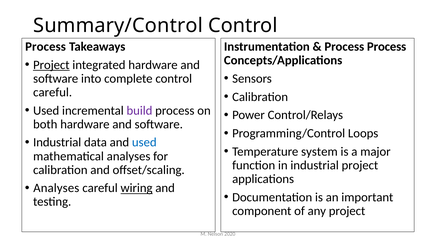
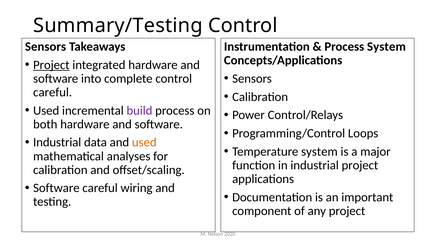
Summary/Control: Summary/Control -> Summary/Testing (118, 26)
Process: Process -> Sensors (46, 47)
Process Process: Process -> System (386, 47)
used colour: blue -> orange (144, 143)
Analyses: Analyses -> Software (56, 188)
wiring underline: present -> none (137, 188)
